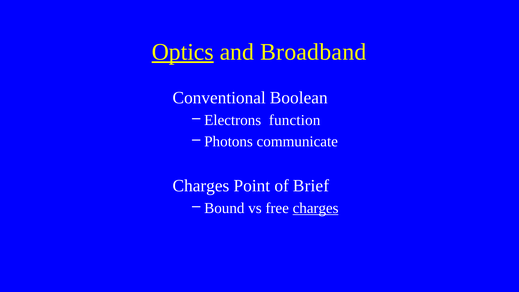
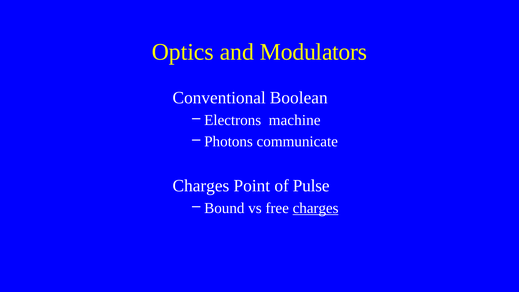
Optics underline: present -> none (183, 52)
Broadband: Broadband -> Modulators (314, 52)
function: function -> machine (295, 120)
Brief: Brief -> Pulse (311, 186)
